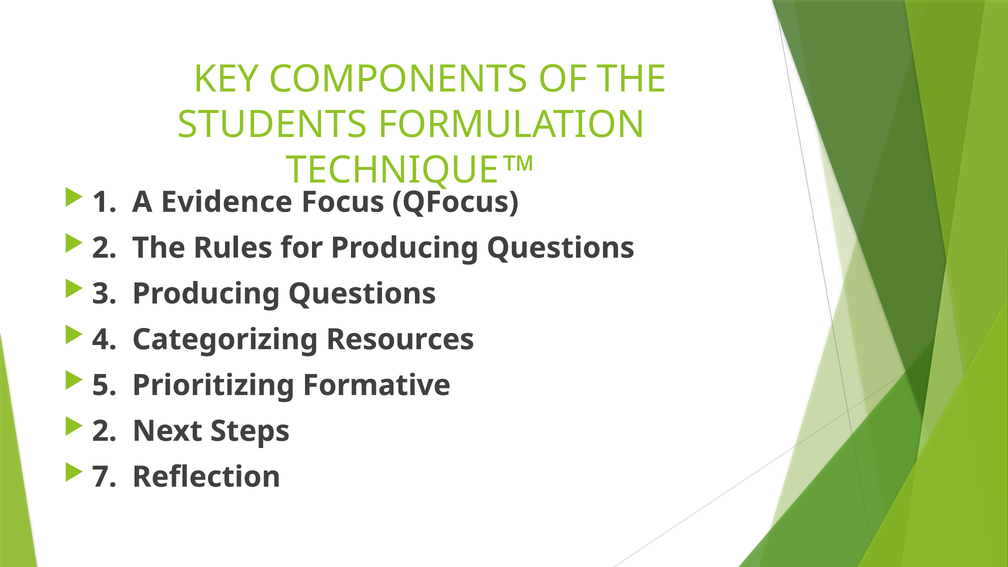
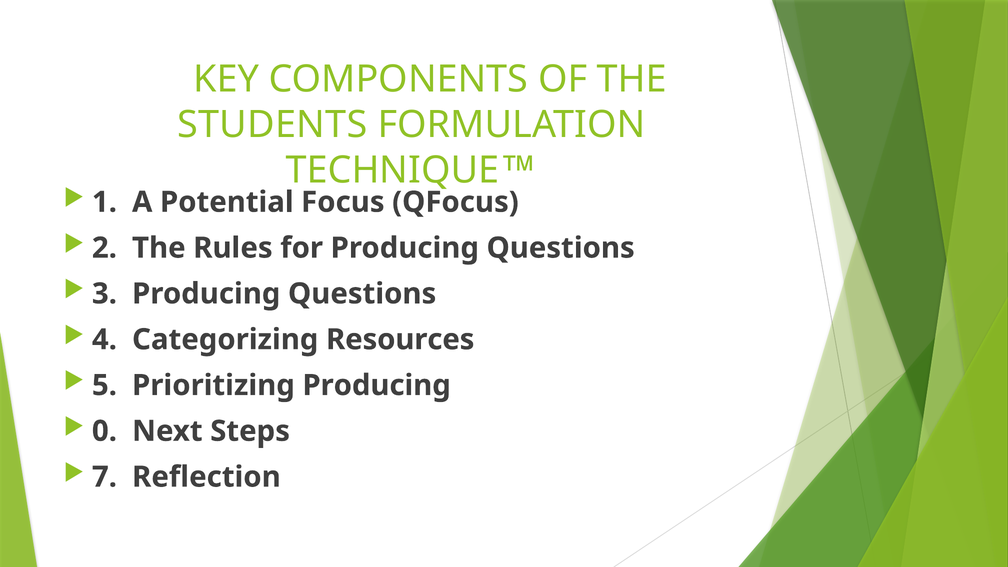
Evidence: Evidence -> Potential (227, 202)
Prioritizing Formative: Formative -> Producing (377, 385)
2: 2 -> 0 (104, 431)
